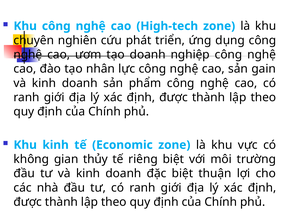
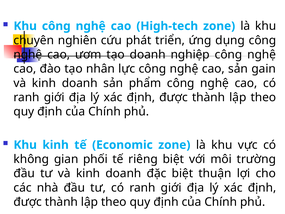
thủy: thủy -> phối (95, 159)
